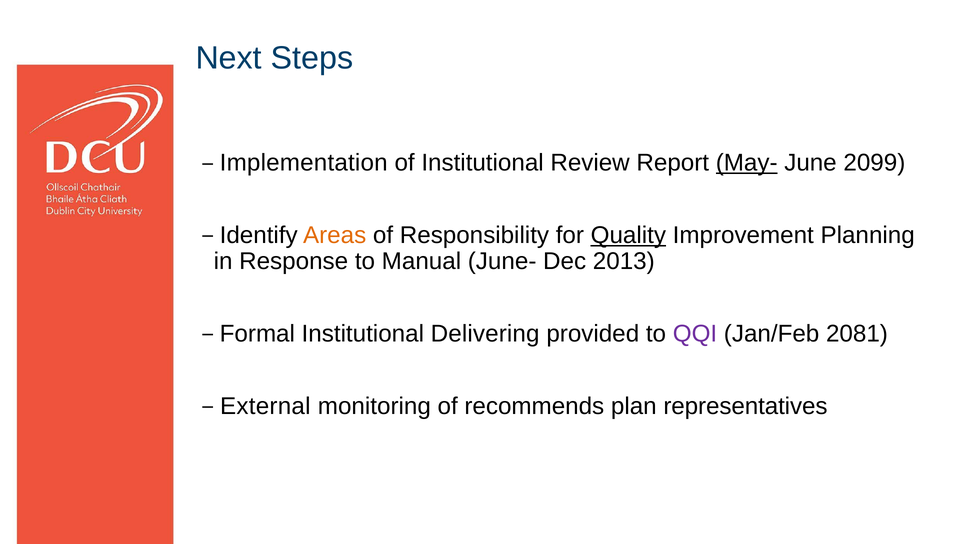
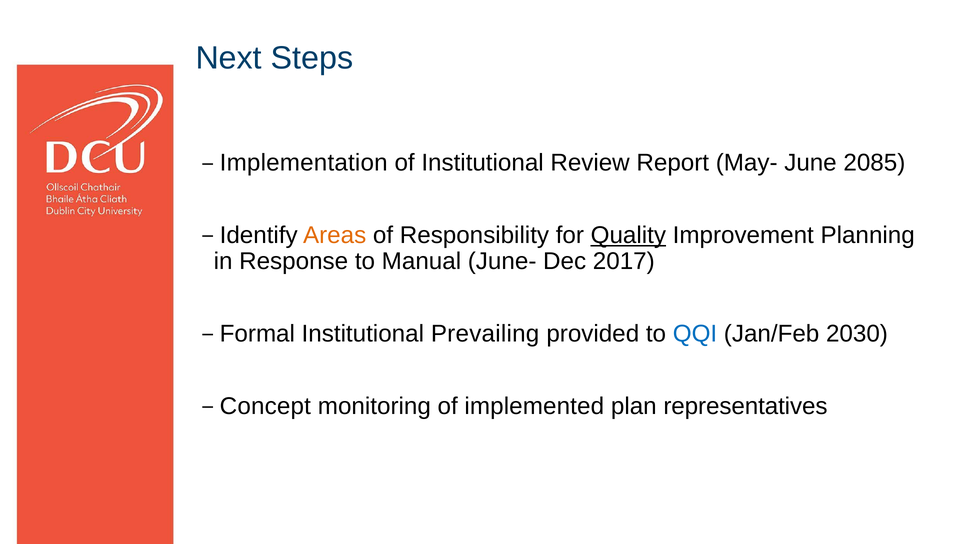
May- underline: present -> none (747, 163)
2099: 2099 -> 2085 (874, 163)
2013: 2013 -> 2017 (624, 262)
Delivering: Delivering -> Prevailing (485, 334)
QQI colour: purple -> blue (695, 334)
2081: 2081 -> 2030 (857, 334)
External: External -> Concept (265, 407)
recommends: recommends -> implemented (534, 407)
